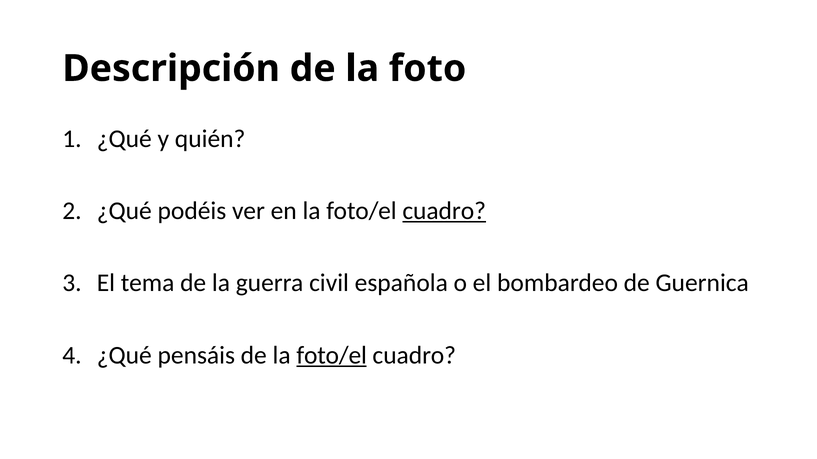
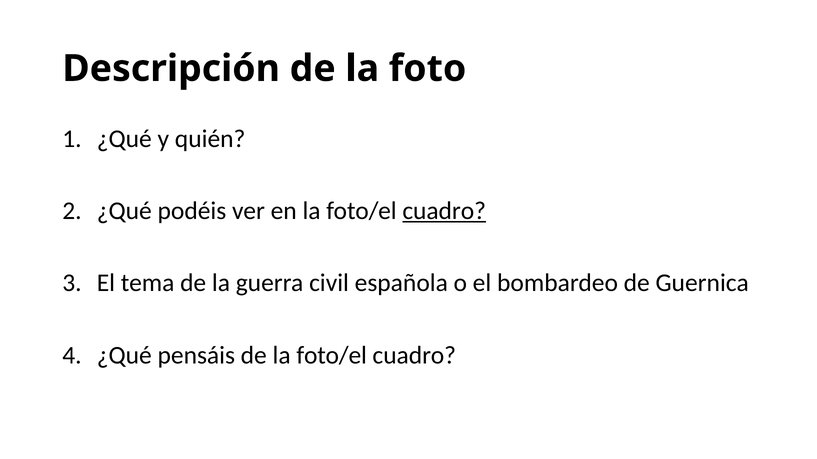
foto/el underline: present -> none (332, 356)
